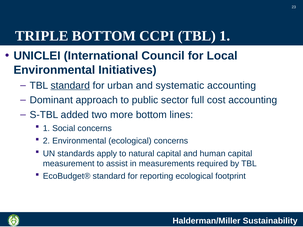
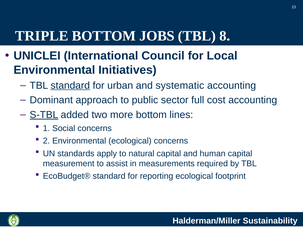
CCPI: CCPI -> JOBS (157, 36)
TBL 1: 1 -> 8 (225, 36)
S-TBL underline: none -> present (44, 115)
